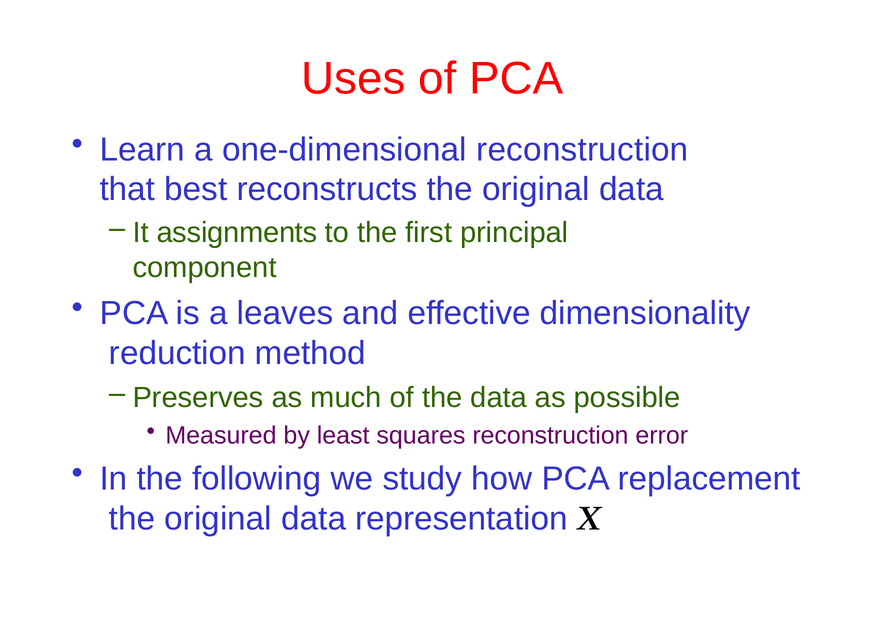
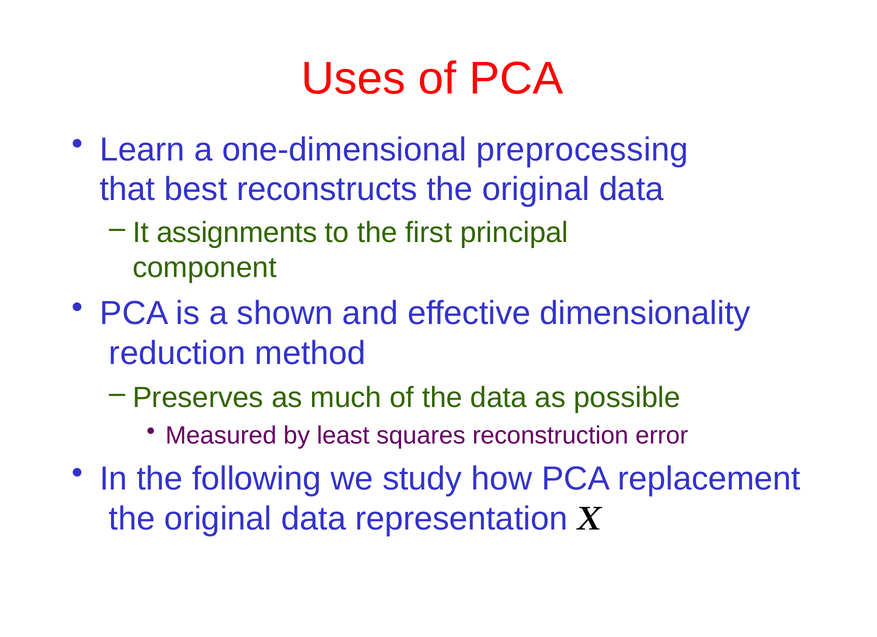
one-dimensional reconstruction: reconstruction -> preprocessing (582, 150)
leaves: leaves -> shown (285, 313)
